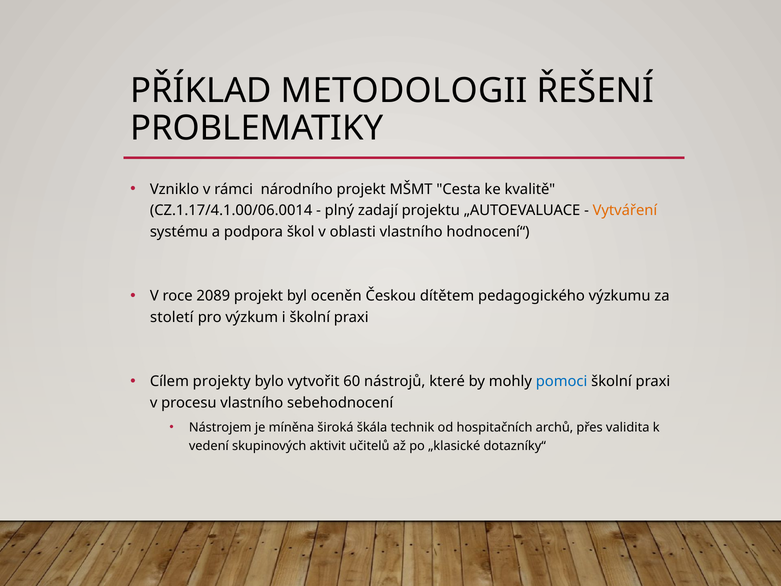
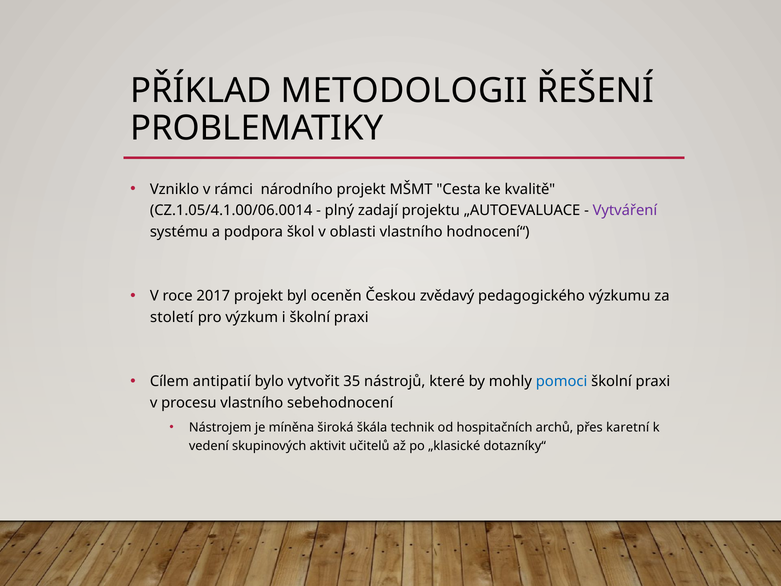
CZ.1.17/4.1.00/06.0014: CZ.1.17/4.1.00/06.0014 -> CZ.1.05/4.1.00/06.0014 (231, 210)
Vytváření colour: orange -> purple (625, 210)
2089: 2089 -> 2017 (213, 296)
dítětem: dítětem -> zvědavý (447, 296)
projekty: projekty -> antipatií (222, 381)
60: 60 -> 35 (352, 381)
validita: validita -> karetní (628, 427)
